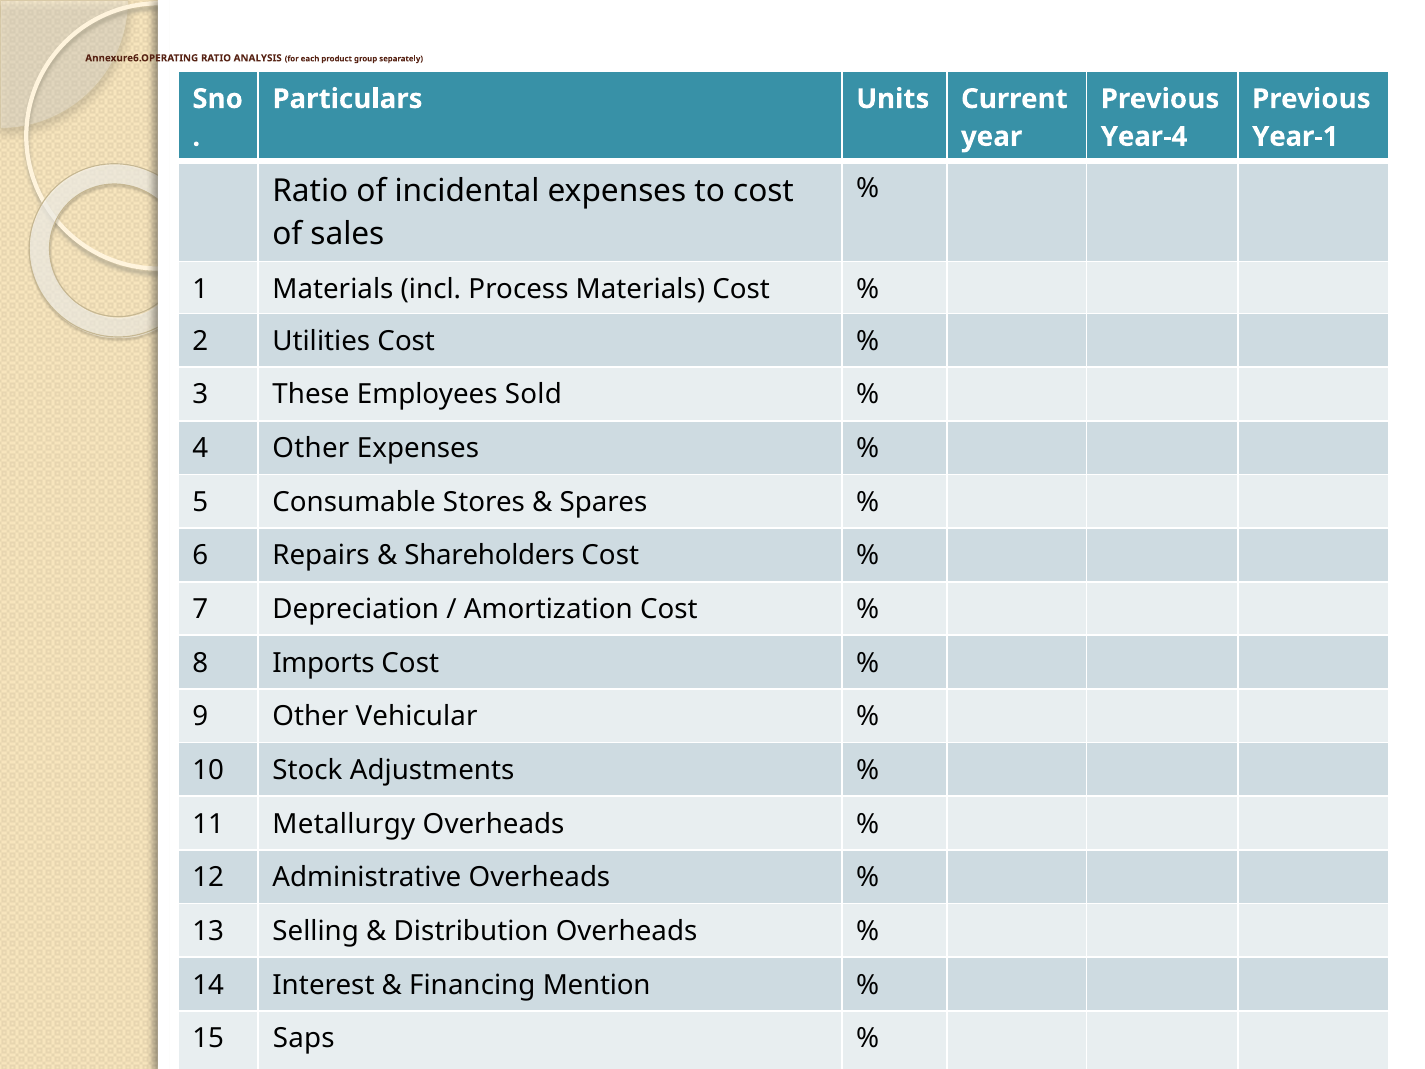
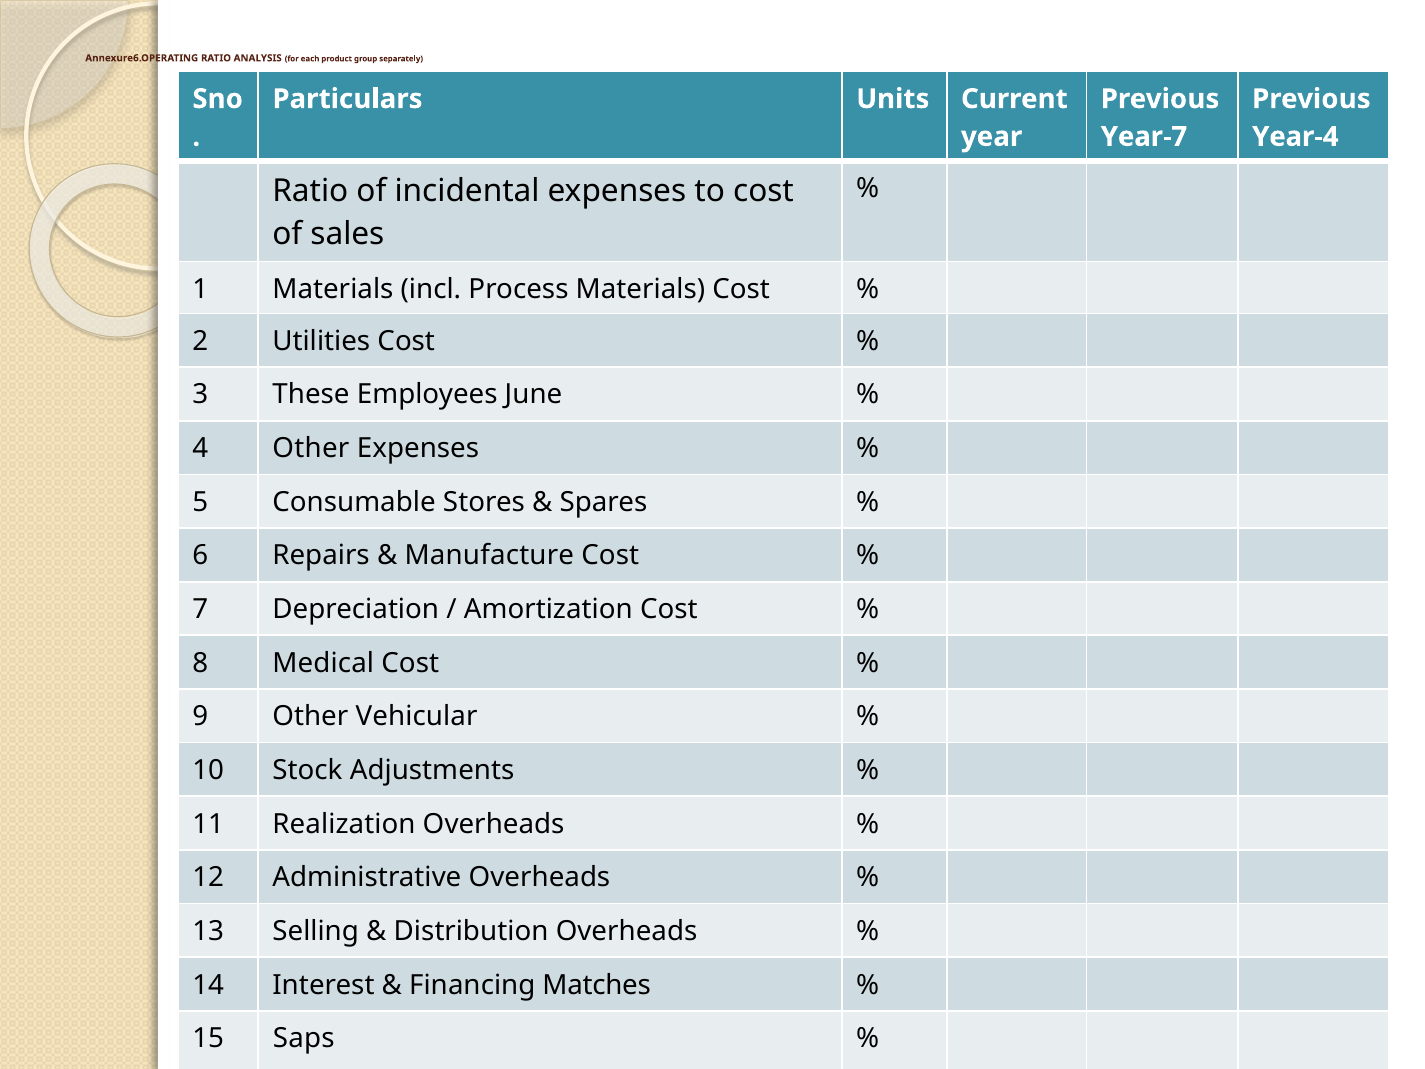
Year-4: Year-4 -> Year-7 (1144, 137)
Year-1: Year-1 -> Year-4 (1295, 137)
Sold: Sold -> June (534, 395)
Shareholders: Shareholders -> Manufacture (489, 556)
Imports: Imports -> Medical (323, 663)
Metallurgy: Metallurgy -> Realization (344, 824)
Mention: Mention -> Matches (597, 985)
